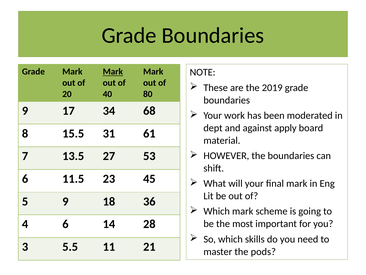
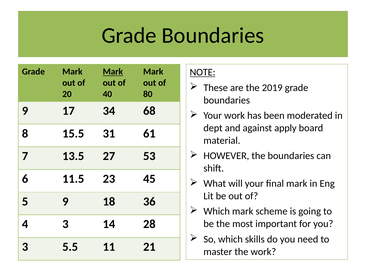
NOTE underline: none -> present (203, 72)
4 6: 6 -> 3 (65, 224)
the pods: pods -> work (263, 251)
